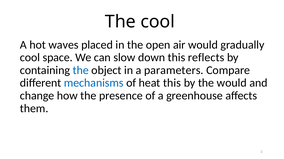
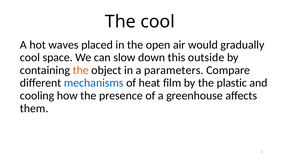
reflects: reflects -> outside (206, 58)
the colour: blue -> orange (81, 70)
heat this: this -> film (172, 83)
the would: would -> plastic (232, 83)
change: change -> cooling (37, 96)
